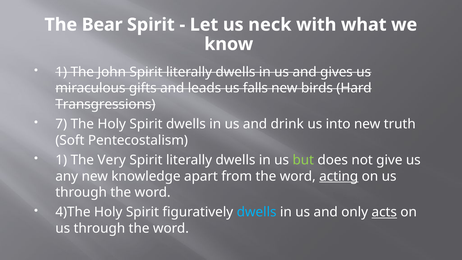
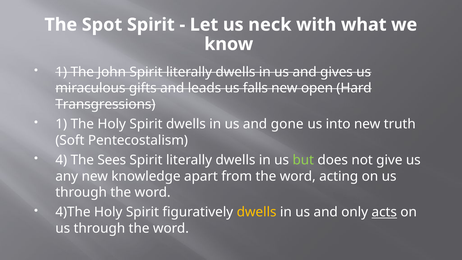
Bear: Bear -> Spot (102, 25)
birds: birds -> open (317, 88)
7: 7 -> 1 (61, 124)
drink: drink -> gone (287, 124)
1: 1 -> 4 (61, 160)
Very: Very -> Sees (112, 160)
acting underline: present -> none (339, 176)
dwells colour: light blue -> yellow (257, 212)
